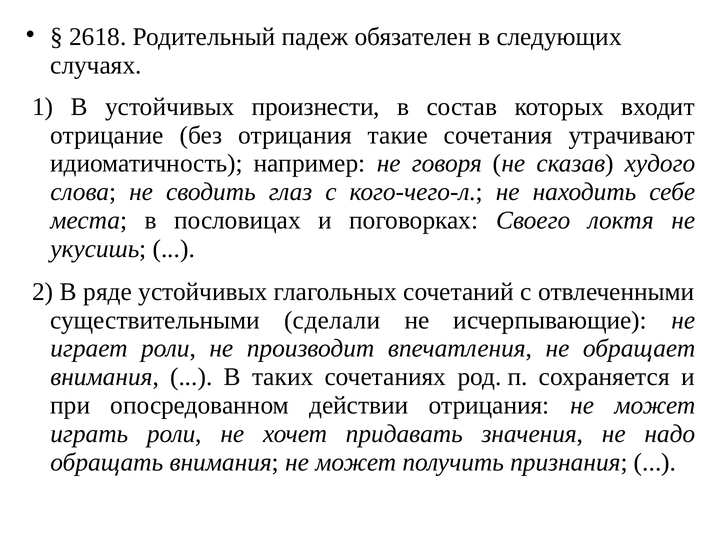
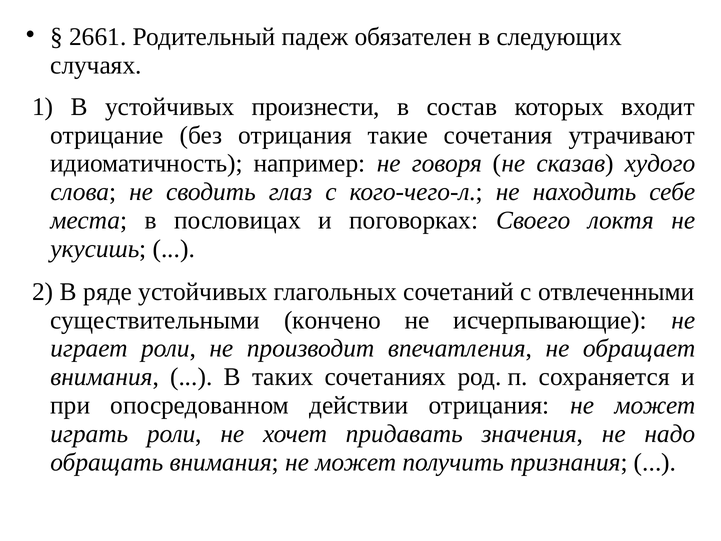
2618: 2618 -> 2661 (98, 37)
сделали: сделали -> кончено (332, 320)
